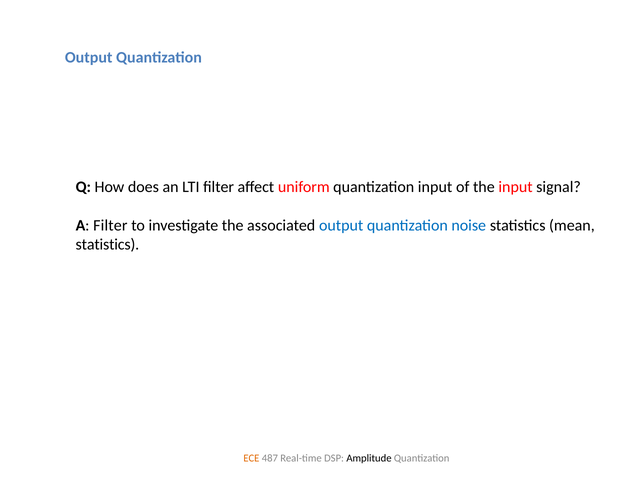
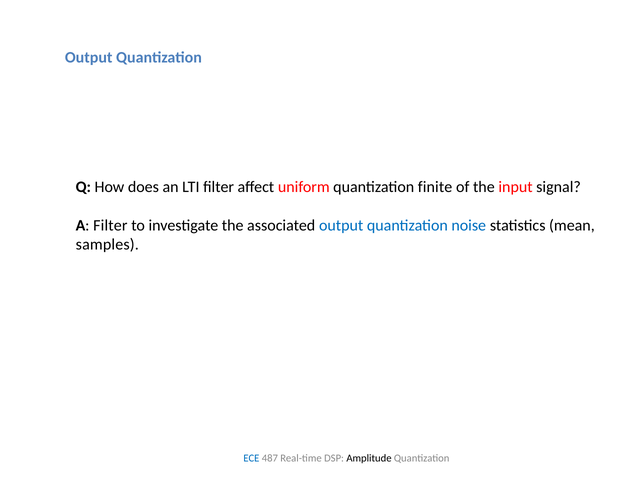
quantization input: input -> finite (435, 187)
statistics: statistics -> samples (107, 245)
ECE colour: orange -> blue (251, 458)
